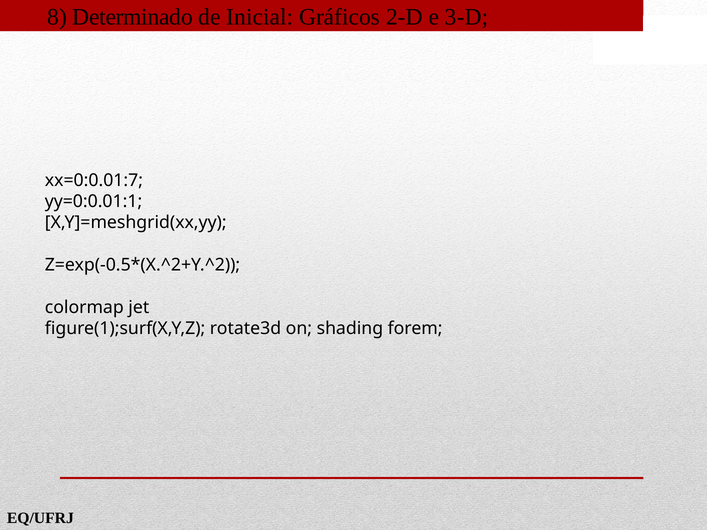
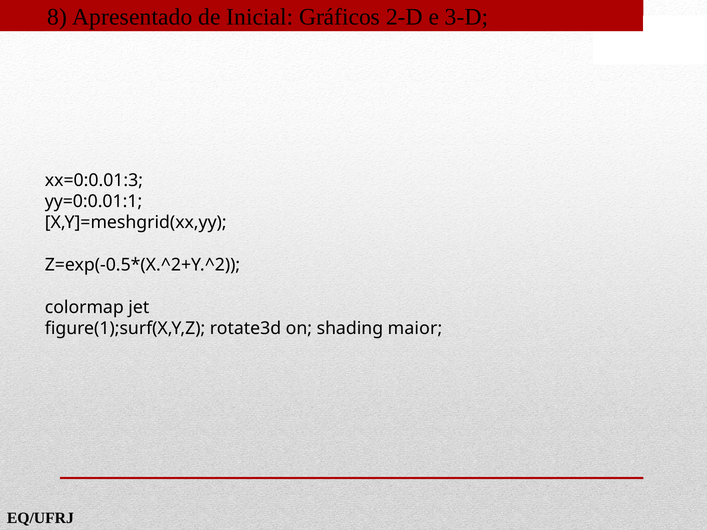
Determinado: Determinado -> Apresentado (132, 17)
xx=0:0.01:7: xx=0:0.01:7 -> xx=0:0.01:3 (94, 180)
forem: forem -> maior (415, 329)
